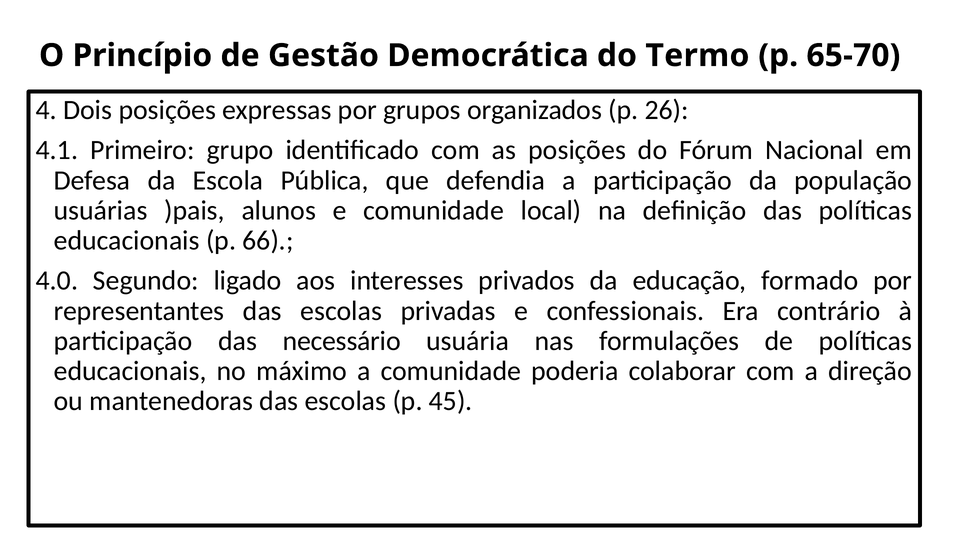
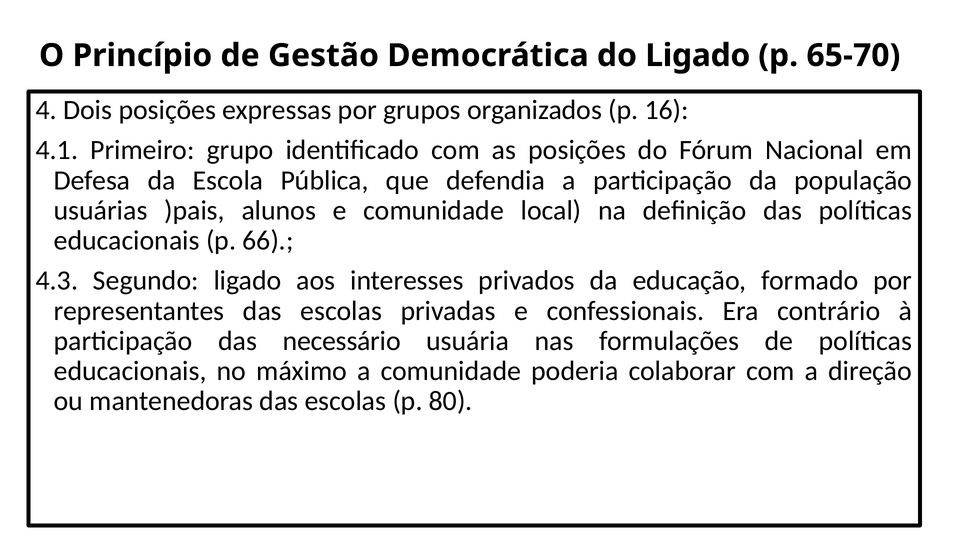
do Termo: Termo -> Ligado (698, 55)
26: 26 -> 16 (667, 110)
4.0: 4.0 -> 4.3 (57, 281)
45: 45 -> 80 (451, 401)
